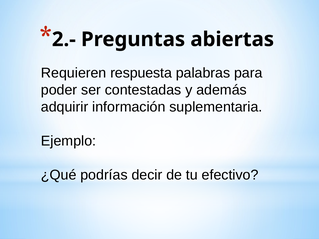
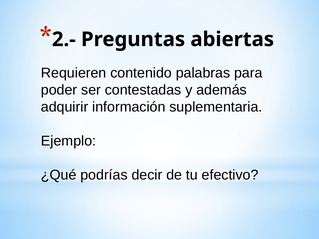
respuesta: respuesta -> contenido (141, 73)
